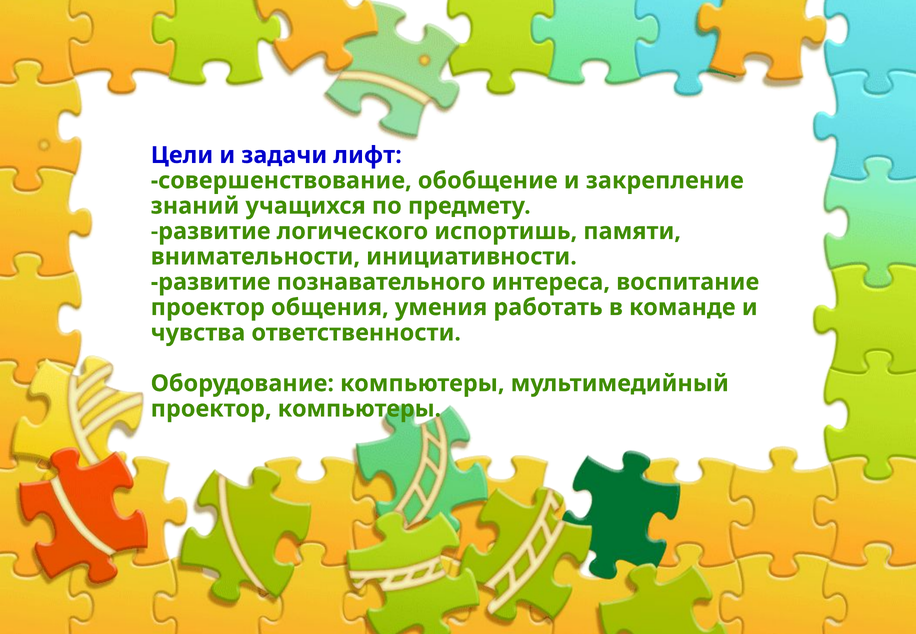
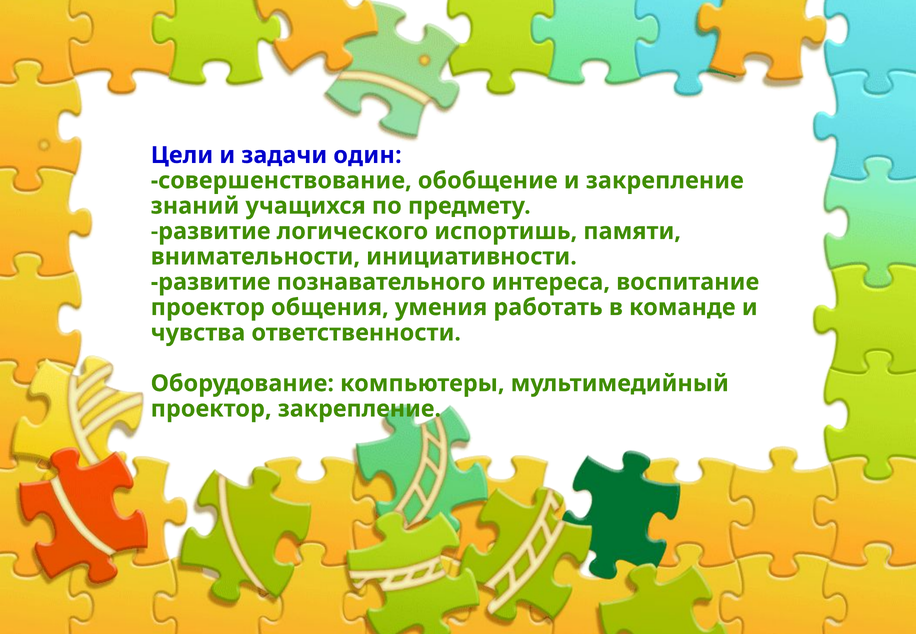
лифт: лифт -> один (367, 155)
проектор компьютеры: компьютеры -> закрепление (359, 409)
